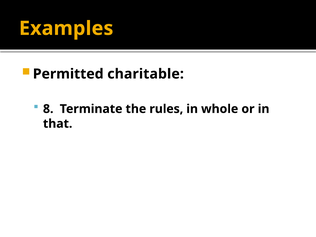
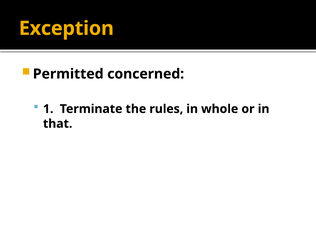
Examples: Examples -> Exception (66, 28)
charitable: charitable -> concerned (146, 74)
8: 8 -> 1 (48, 109)
